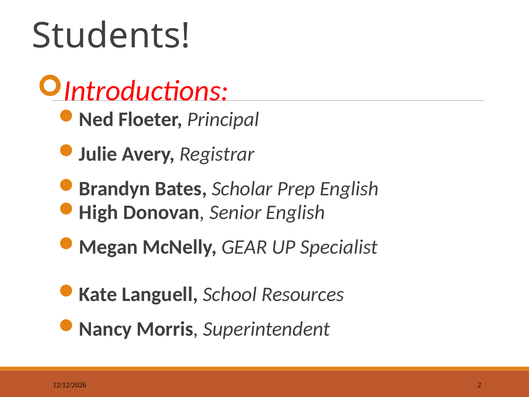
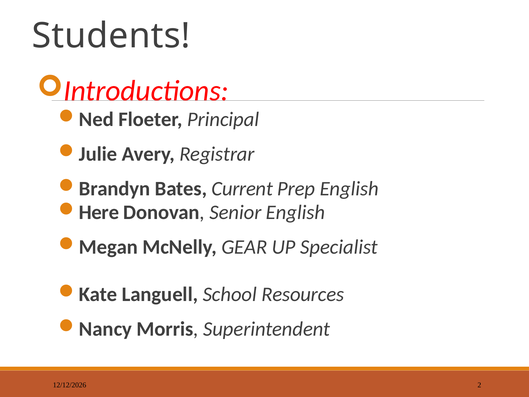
Scholar: Scholar -> Current (242, 188)
High: High -> Here (99, 212)
